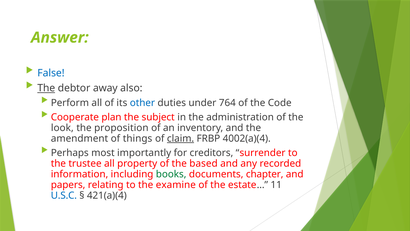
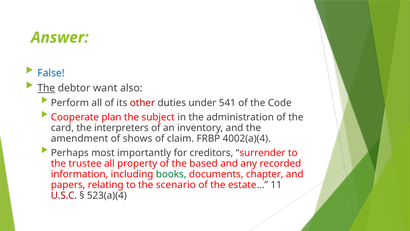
away: away -> want (105, 88)
other colour: blue -> red (142, 103)
764: 764 -> 541 (227, 103)
look: look -> card (62, 128)
proposition: proposition -> interpreters (121, 128)
things: things -> shows (138, 138)
claim underline: present -> none (181, 138)
examine: examine -> scenario (176, 185)
U.S.C colour: blue -> red (64, 195)
421(a)(4: 421(a)(4 -> 523(a)(4 (107, 195)
